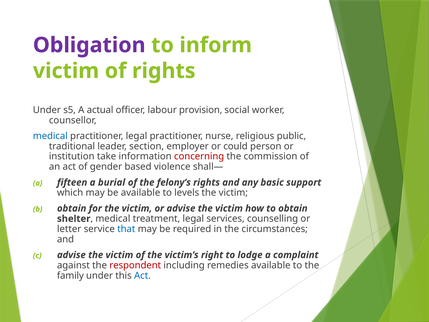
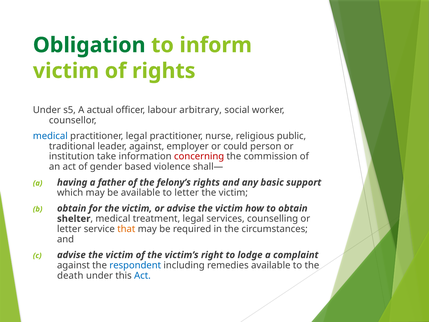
Obligation colour: purple -> green (89, 45)
provision: provision -> arbitrary (201, 110)
leader section: section -> against (147, 146)
fifteen: fifteen -> having (72, 182)
burial: burial -> father (112, 182)
to levels: levels -> letter (187, 193)
that colour: blue -> orange (126, 229)
respondent colour: red -> blue (135, 265)
family: family -> death (70, 275)
